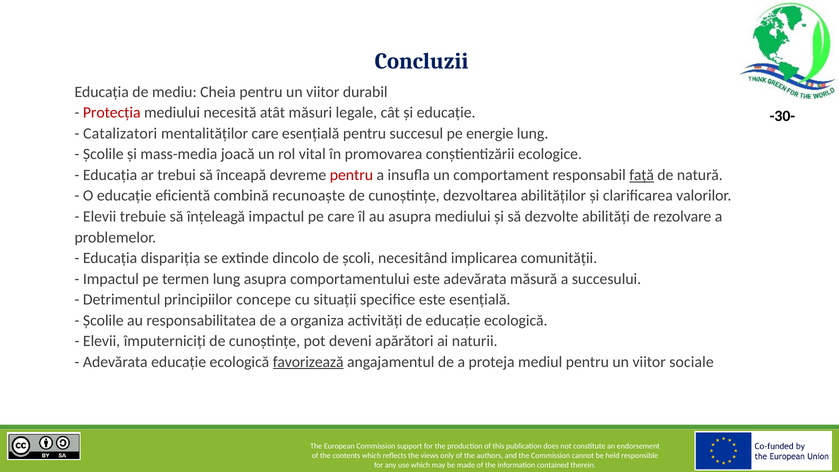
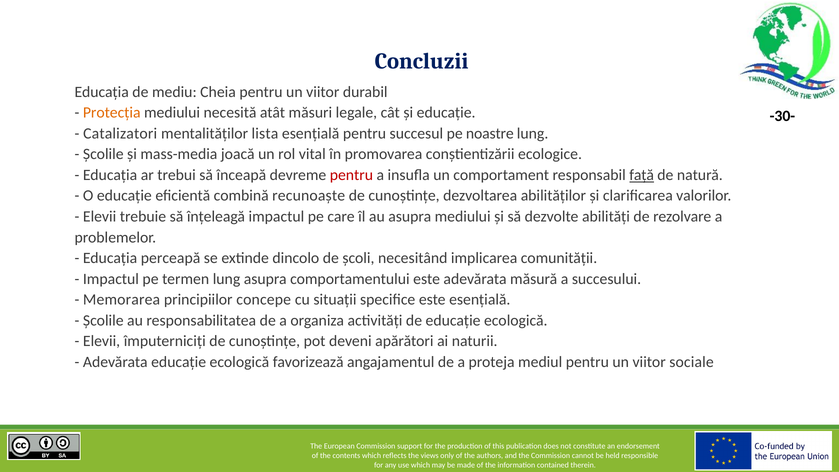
Protecția colour: red -> orange (112, 113)
mentalităților care: care -> lista (265, 133)
energie: energie -> noastre (490, 133)
dispariția: dispariția -> perceapă (171, 258)
Detrimentul: Detrimentul -> Memorarea (122, 300)
favorizează underline: present -> none (308, 362)
